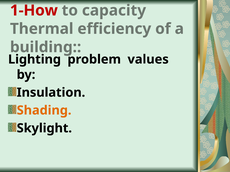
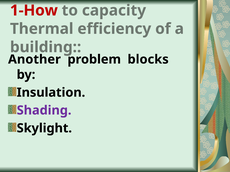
Lighting: Lighting -> Another (34, 60)
values: values -> blocks (148, 60)
Shading colour: orange -> purple (44, 111)
